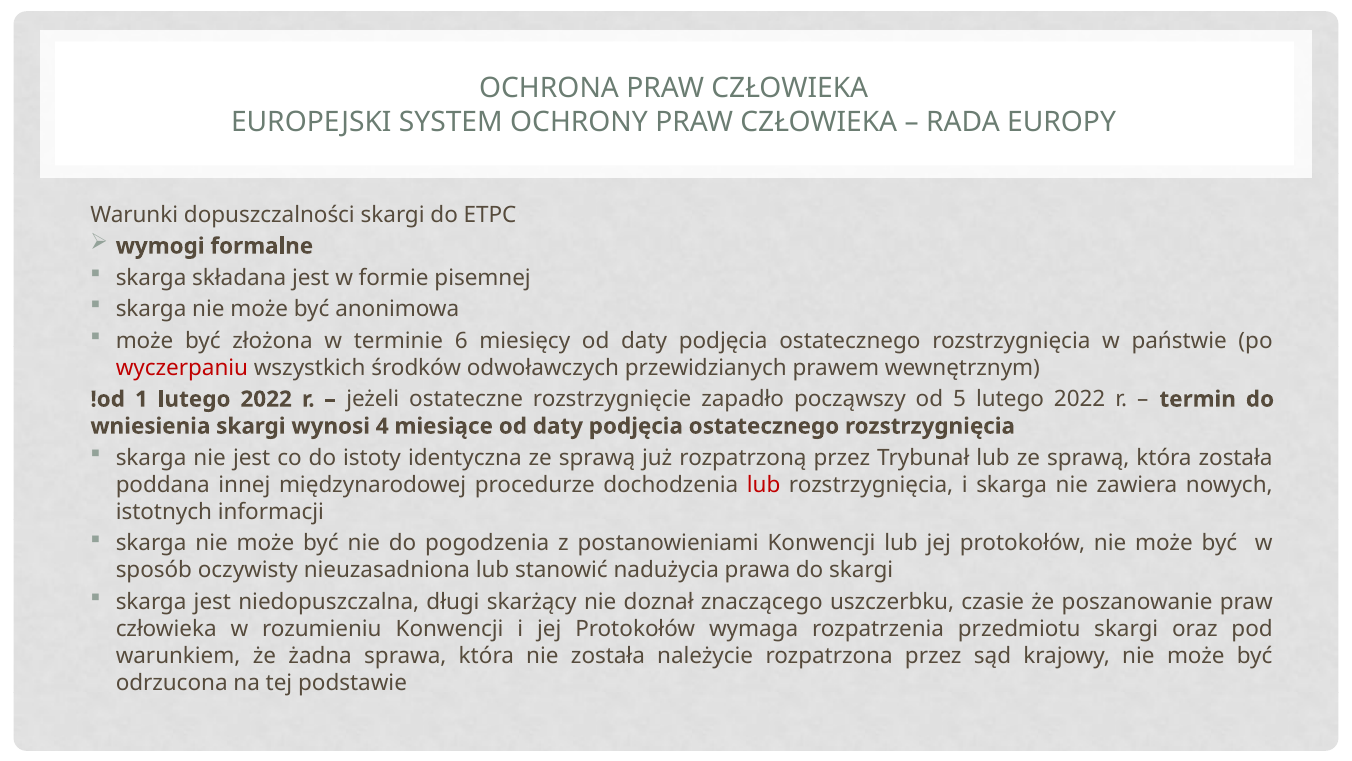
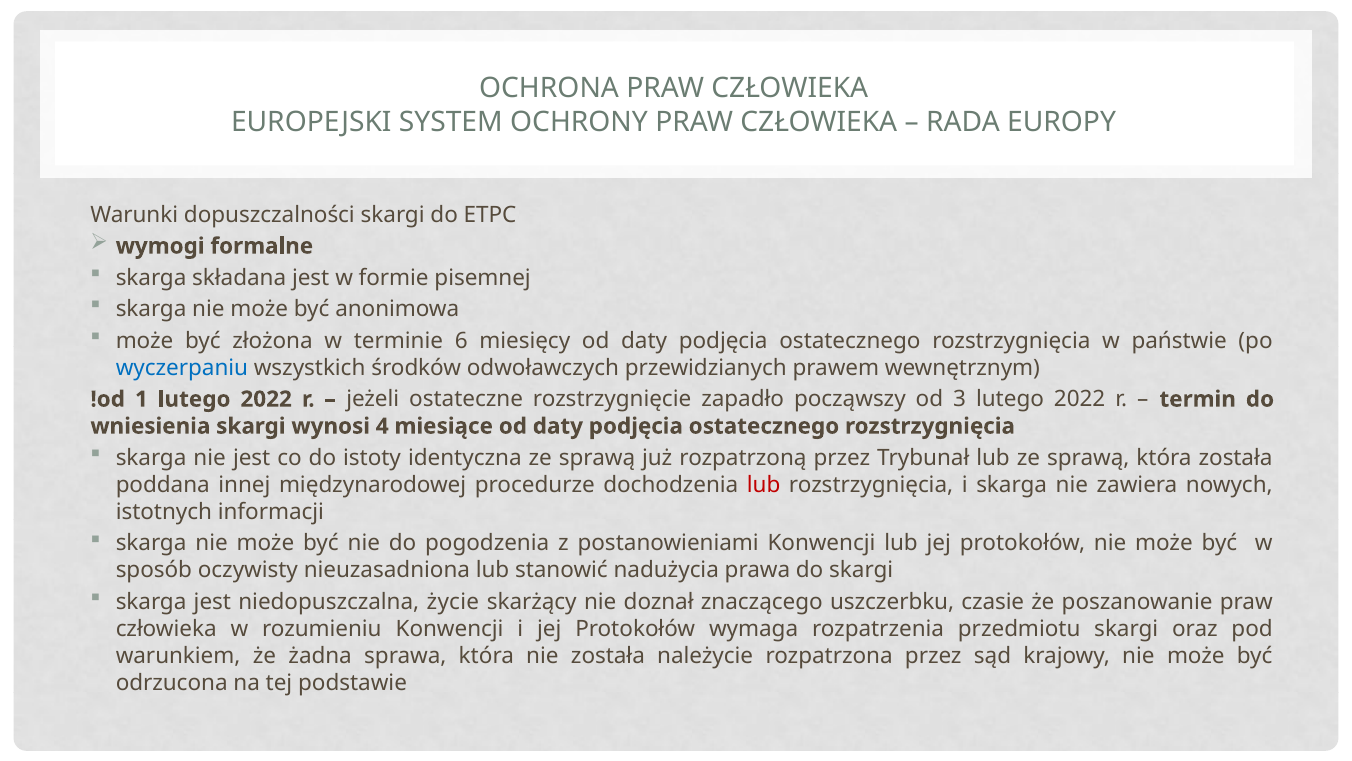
wyczerpaniu colour: red -> blue (182, 367)
5: 5 -> 3 (960, 399)
długi: długi -> życie (453, 601)
